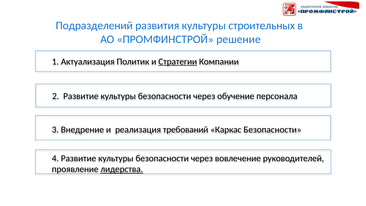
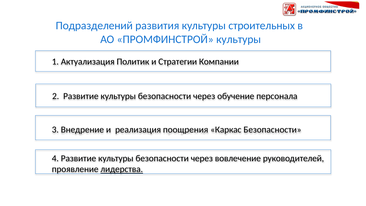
ПРОМФИНСТРОЙ решение: решение -> культуры (239, 39)
Стратегии underline: present -> none (178, 62)
требований: требований -> поощрения (186, 130)
